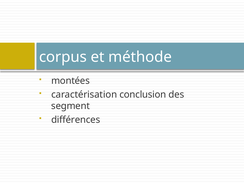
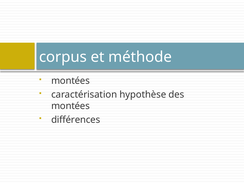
conclusion: conclusion -> hypothèse (143, 95)
segment: segment -> montées (71, 106)
